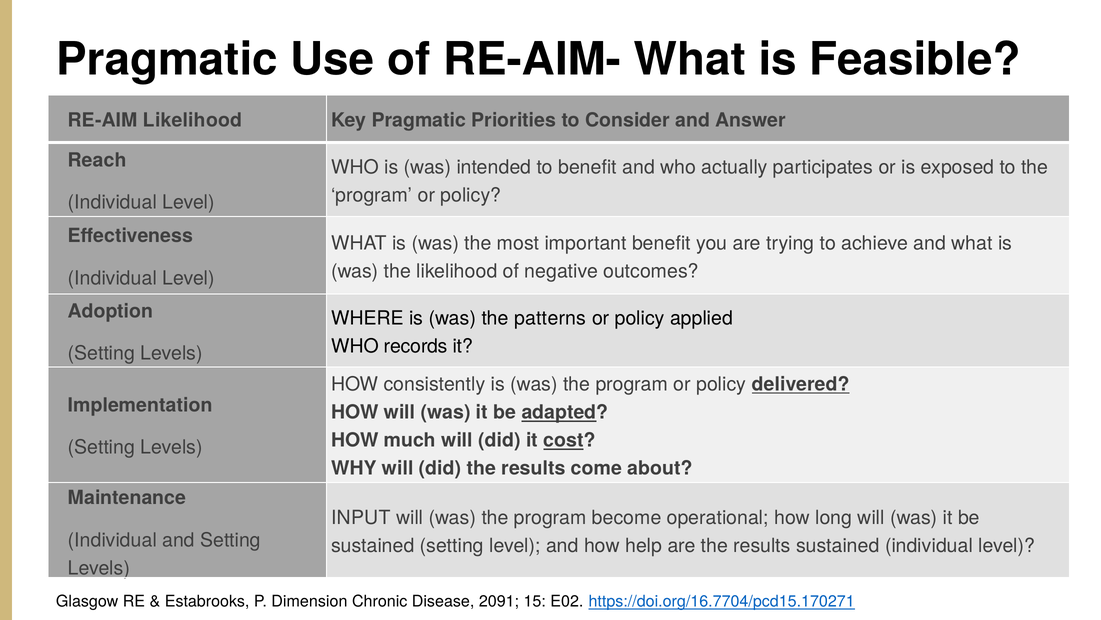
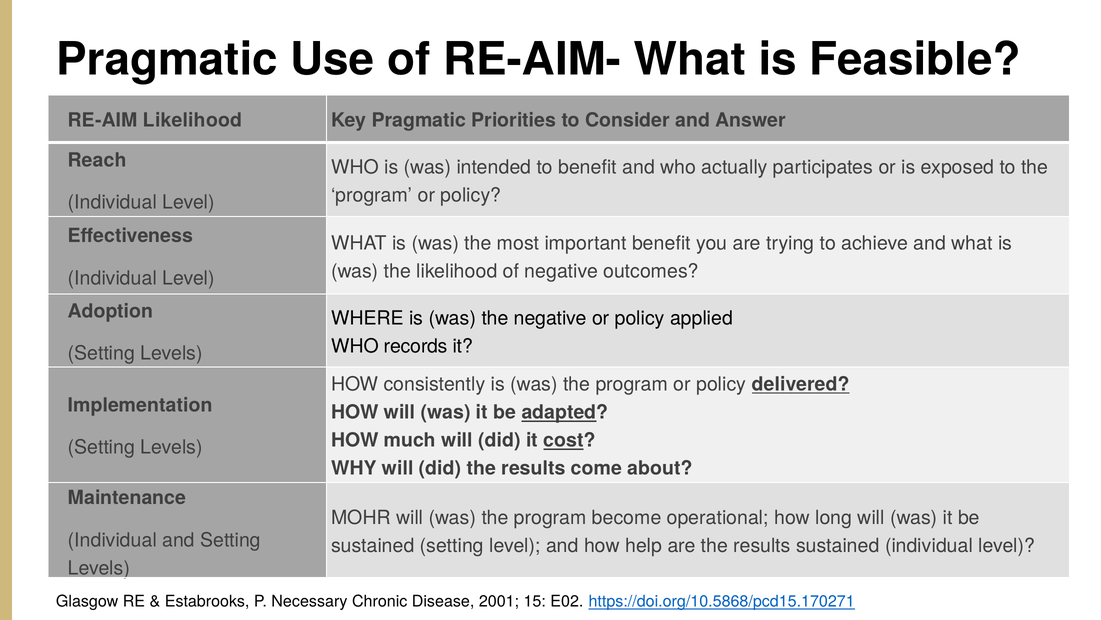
the patterns: patterns -> negative (550, 318)
INPUT: INPUT -> MOHR (361, 517)
Dimension: Dimension -> Necessary (309, 601)
2091: 2091 -> 2001 (499, 601)
https://doi.org/16.7704/pcd15.170271: https://doi.org/16.7704/pcd15.170271 -> https://doi.org/10.5868/pcd15.170271 (722, 601)
